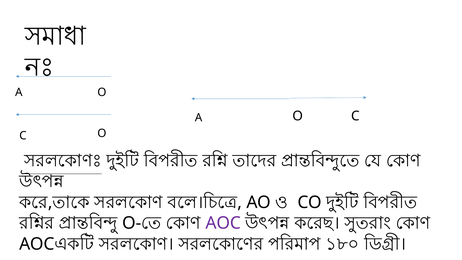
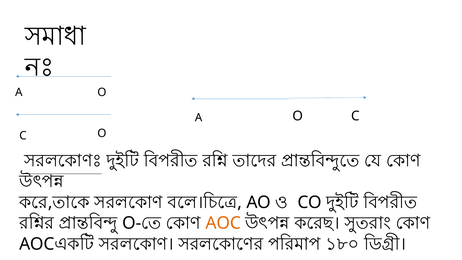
AOC colour: purple -> orange (223, 223)
